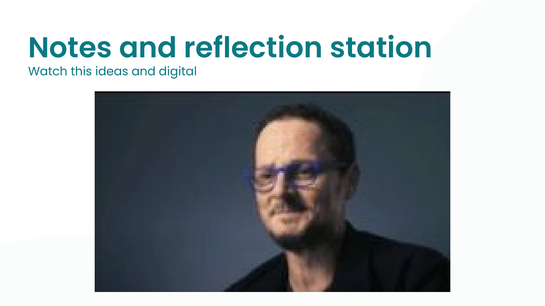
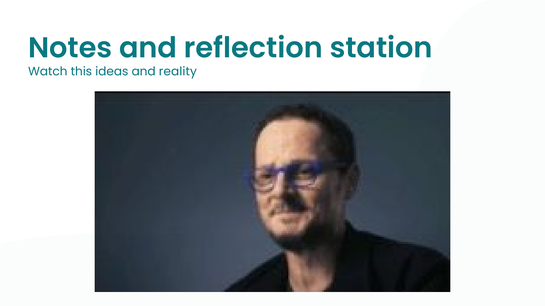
digital: digital -> reality (178, 72)
